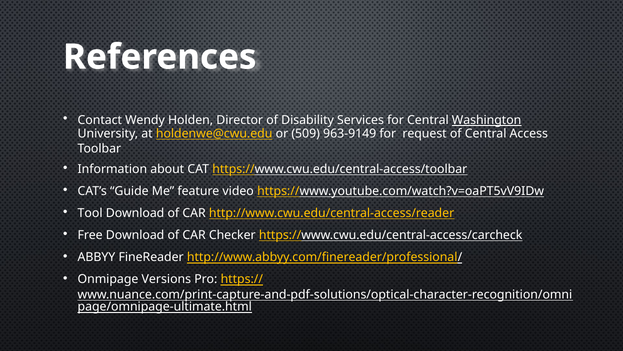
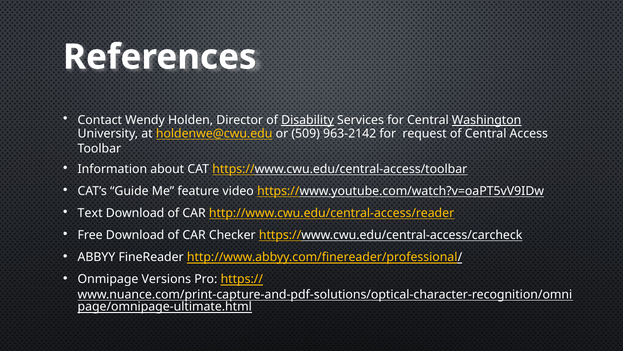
Disability underline: none -> present (308, 120)
963-9149: 963-9149 -> 963-2142 (350, 133)
Tool: Tool -> Text (90, 213)
